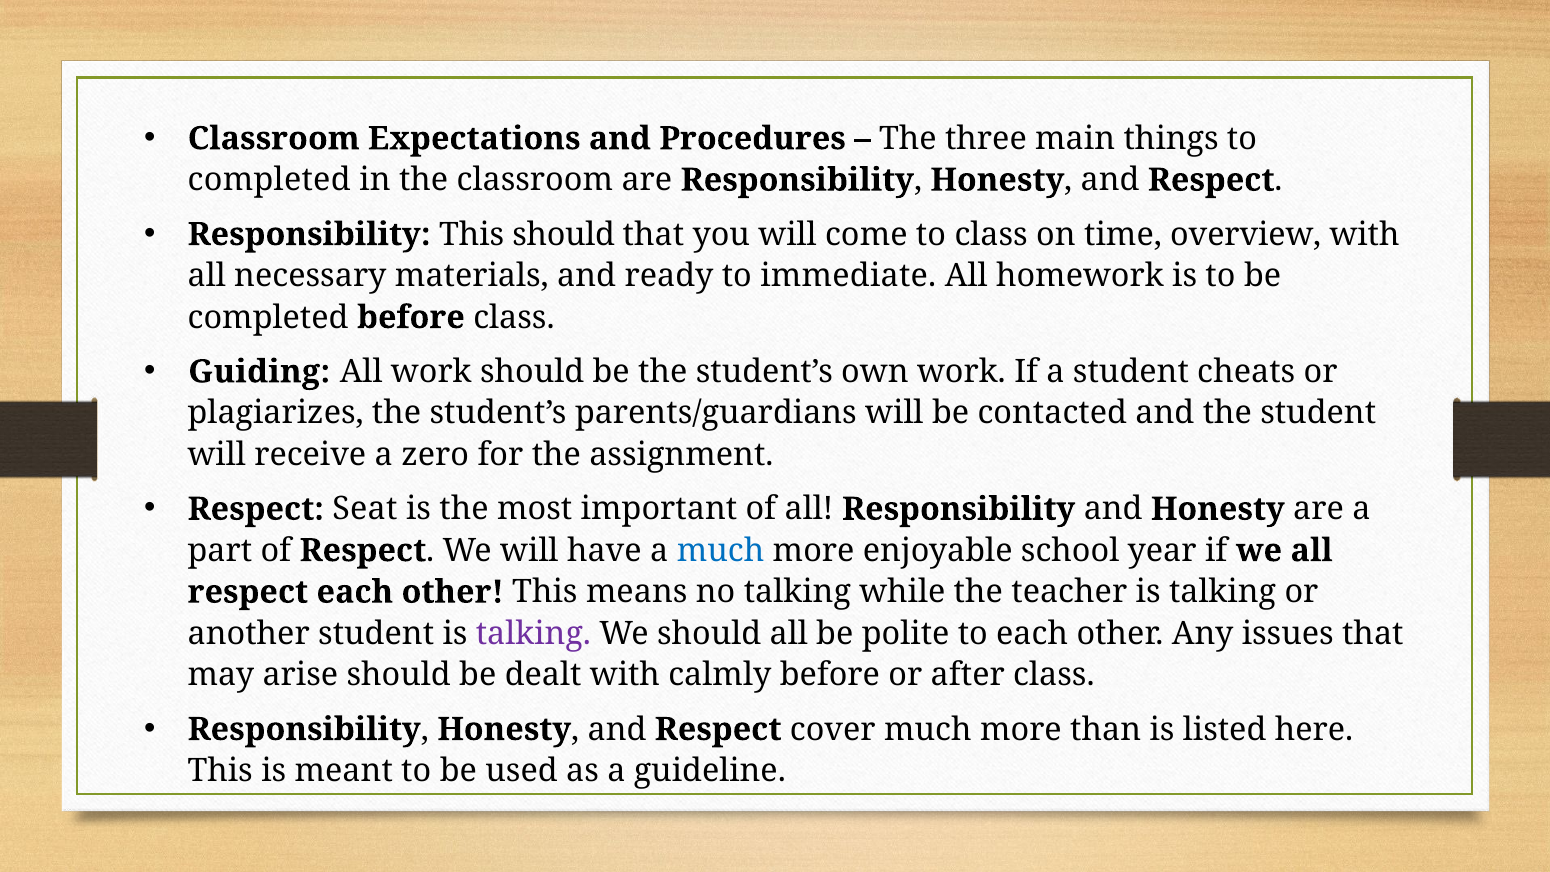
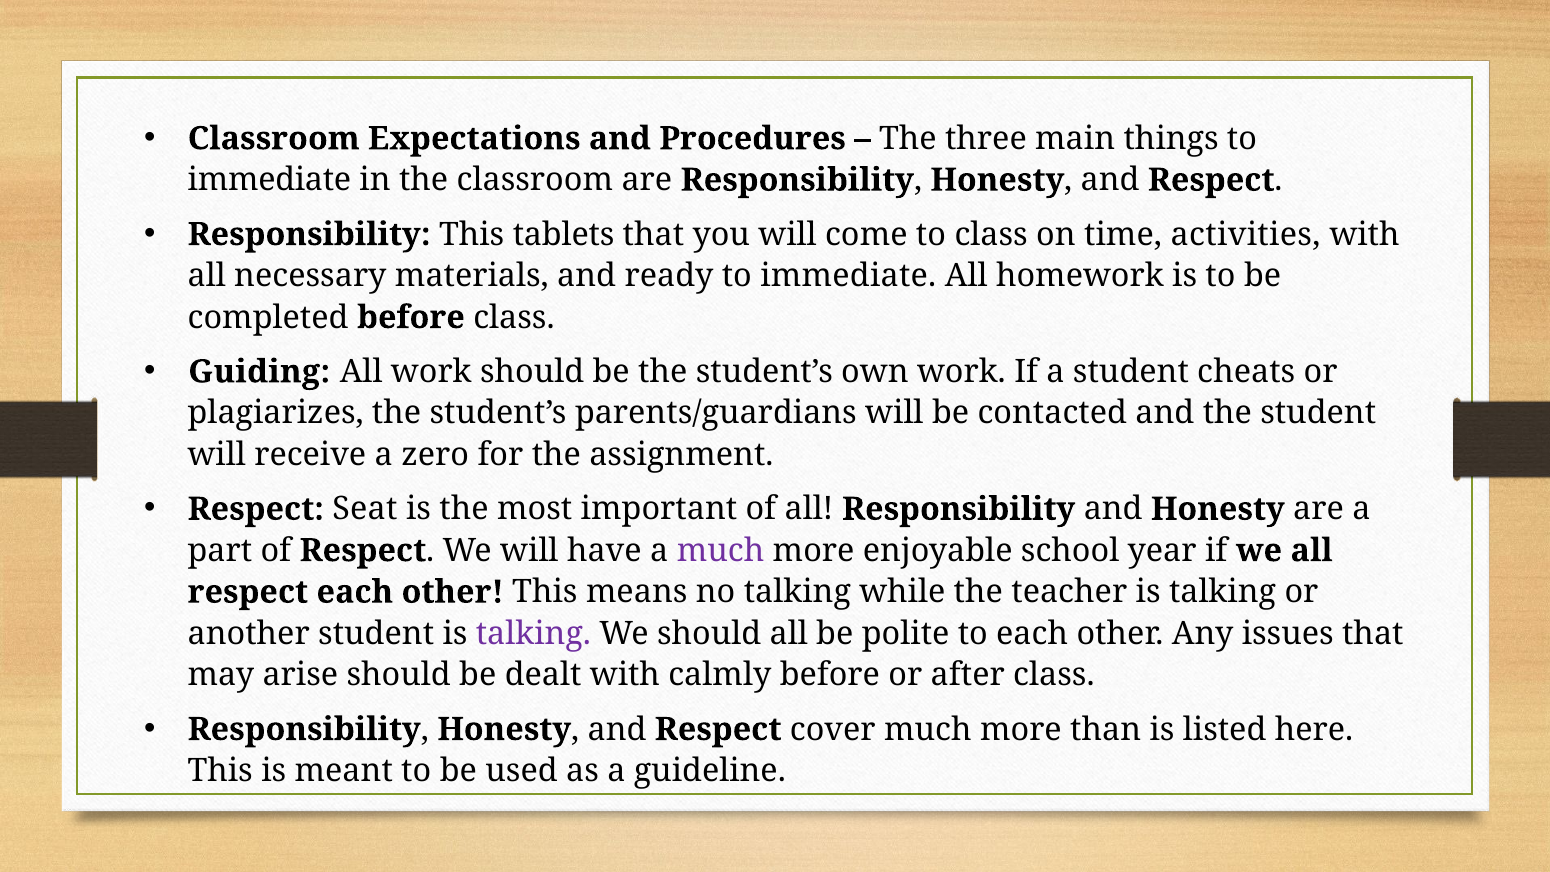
completed: completed -> immediate (269, 180)
This should: should -> tablets (564, 234)
overview: overview -> activities (1246, 234)
much colour: blue -> purple (721, 550)
